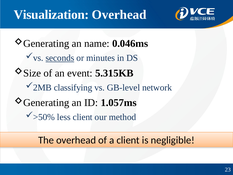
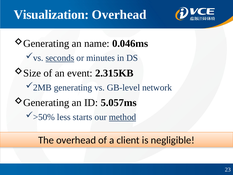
5.315KB: 5.315KB -> 2.315KB (114, 73)
classifying: classifying -> generating (73, 87)
1.057ms: 1.057ms -> 5.057ms (119, 102)
less client: client -> starts (83, 117)
method underline: none -> present (123, 117)
